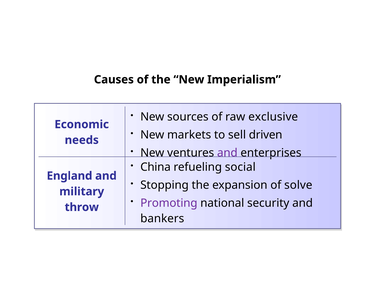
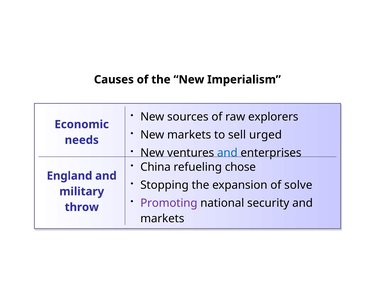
exclusive: exclusive -> explorers (273, 117)
driven: driven -> urged (266, 135)
and colour: purple -> blue (227, 152)
social: social -> chose (240, 167)
bankers: bankers -> markets (162, 218)
